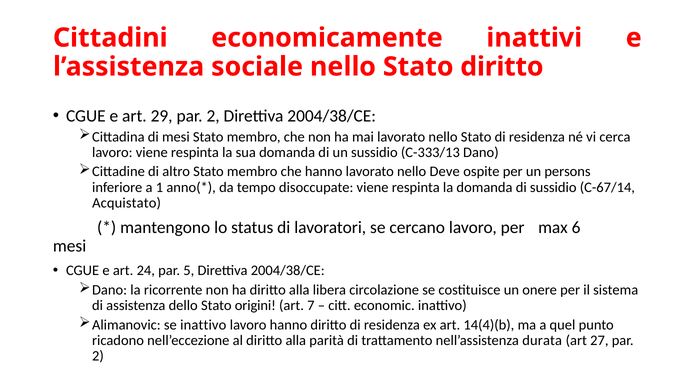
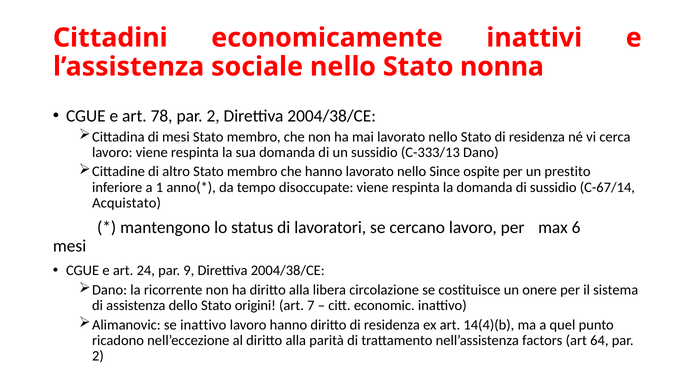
Stato diritto: diritto -> nonna (502, 67)
29: 29 -> 78 (162, 116)
Deve: Deve -> Since (445, 172)
persons: persons -> prestito (567, 172)
5: 5 -> 9 (189, 271)
durata: durata -> factors (542, 340)
27: 27 -> 64 (599, 340)
